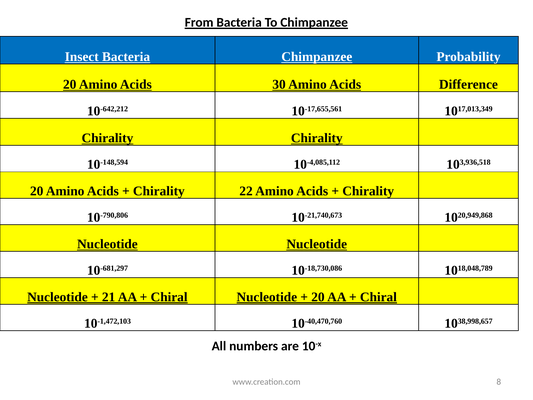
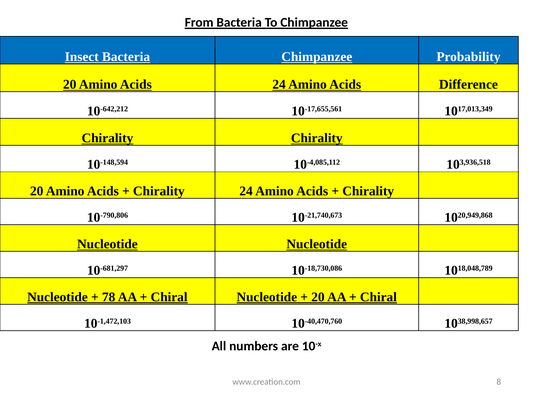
Acids 30: 30 -> 24 (279, 84)
Chirality 22: 22 -> 24 (246, 191)
21: 21 -> 78 (109, 297)
